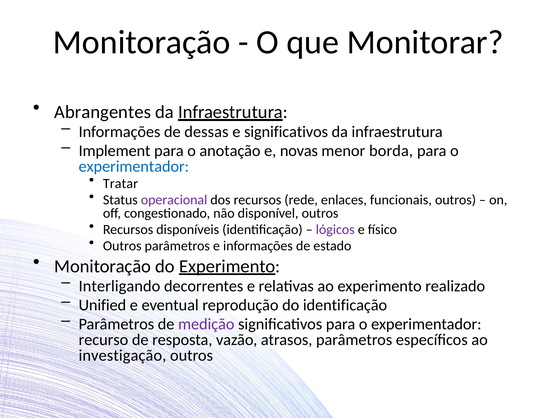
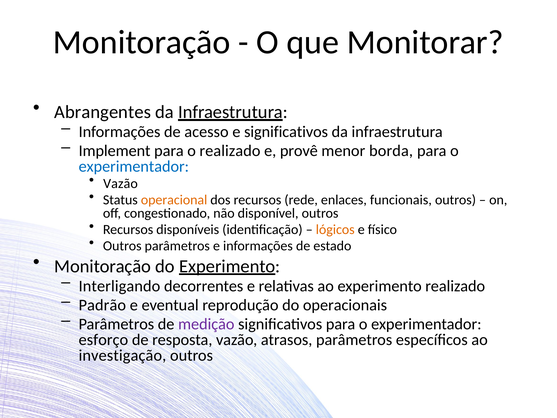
dessas: dessas -> acesso (206, 132)
o anotação: anotação -> realizado (230, 151)
novas: novas -> provê (299, 151)
Tratar: Tratar -> Vazão (120, 183)
operacional colour: purple -> orange (174, 200)
lógicos colour: purple -> orange (335, 230)
Unified: Unified -> Padrão (102, 305)
do identificação: identificação -> operacionais (345, 305)
recurso: recurso -> esforço (103, 340)
